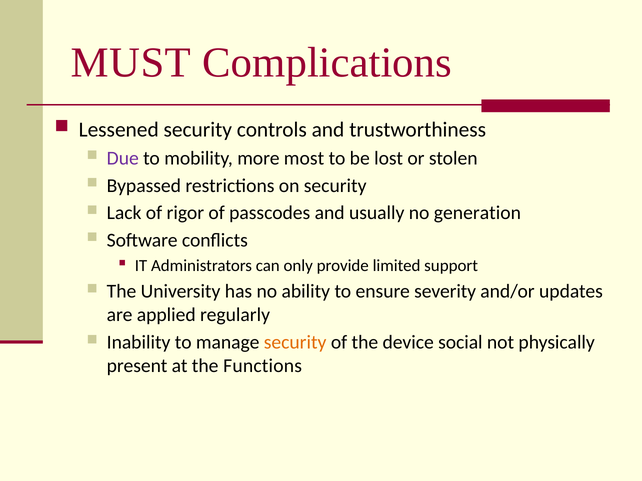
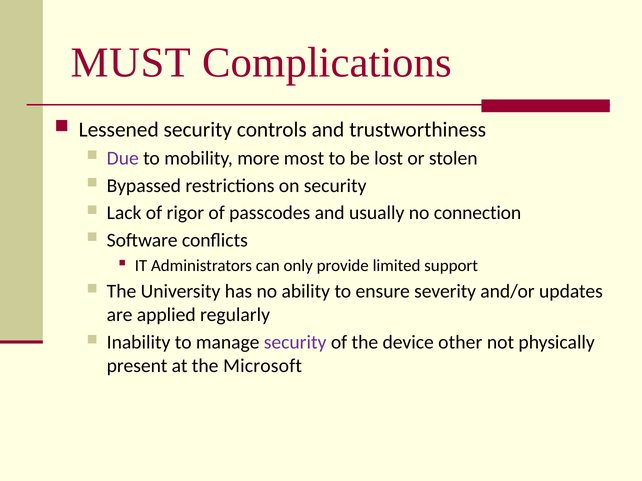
generation: generation -> connection (477, 213)
security colour: orange -> purple (295, 343)
social: social -> other (460, 343)
Functions: Functions -> Microsoft (263, 366)
